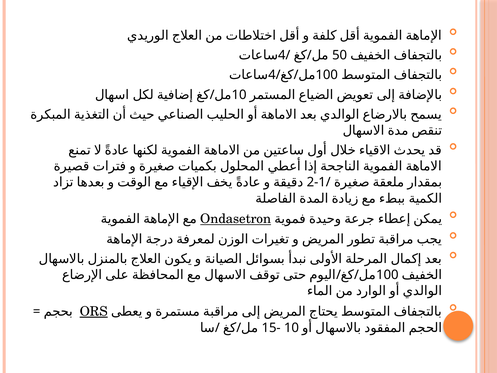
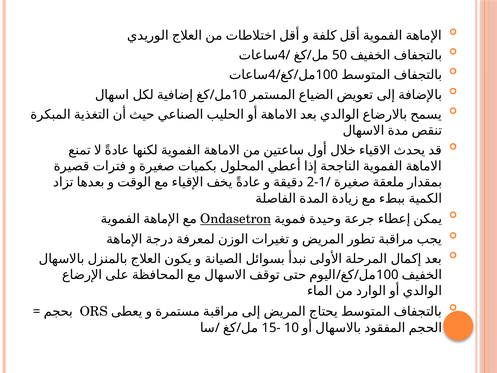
ORS underline: present -> none (94, 311)
